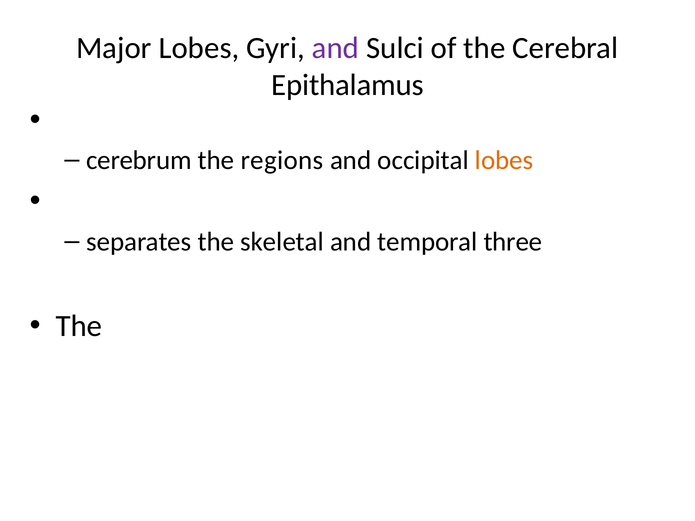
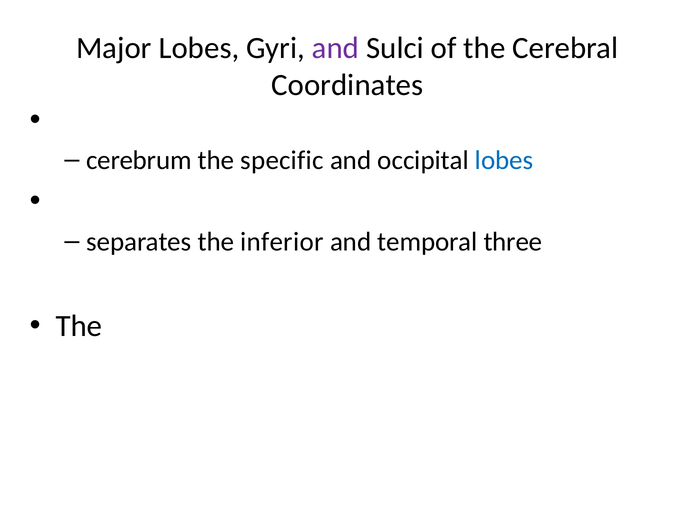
Epithalamus: Epithalamus -> Coordinates (347, 85)
regions: regions -> specific (282, 161)
lobes colour: orange -> blue (504, 161)
skeletal: skeletal -> inferior (282, 242)
